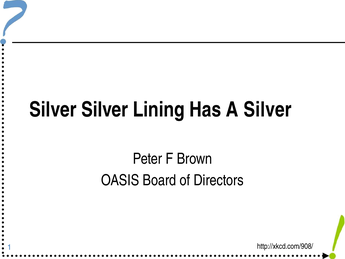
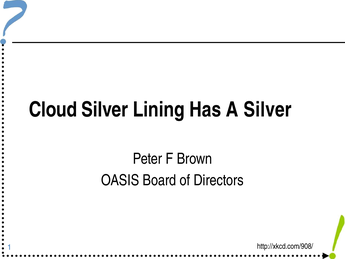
Silver: Silver -> Cloud (53, 110)
